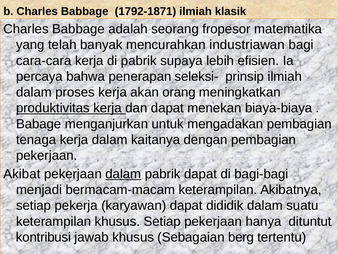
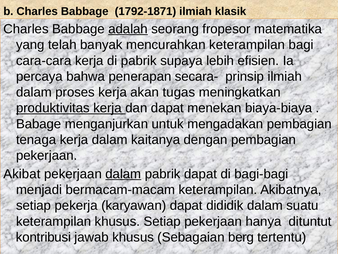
adalah underline: none -> present (128, 29)
mencurahkan industriawan: industriawan -> keterampilan (247, 45)
seleksi-: seleksi- -> secara- (197, 76)
orang: orang -> tugas (179, 92)
